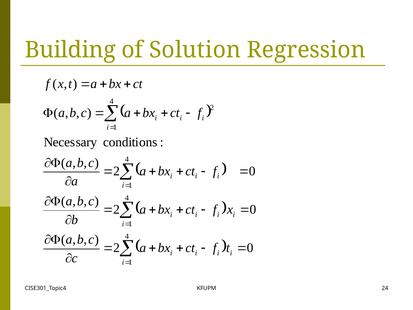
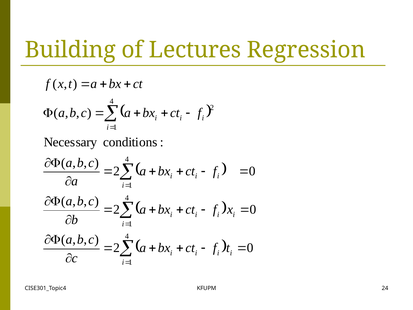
Solution: Solution -> Lectures (195, 50)
